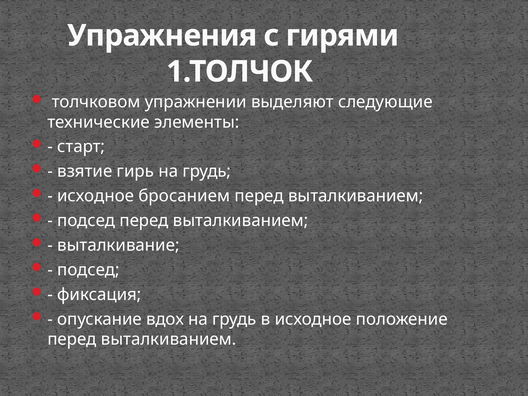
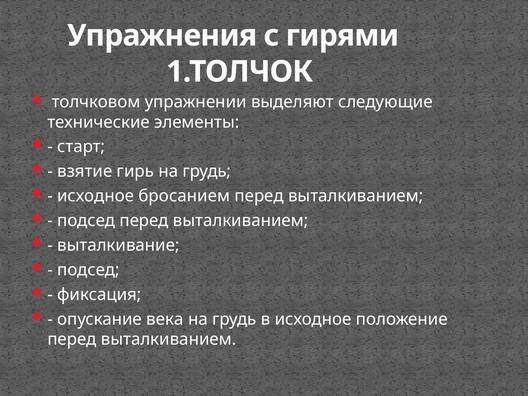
вдох: вдох -> века (165, 319)
